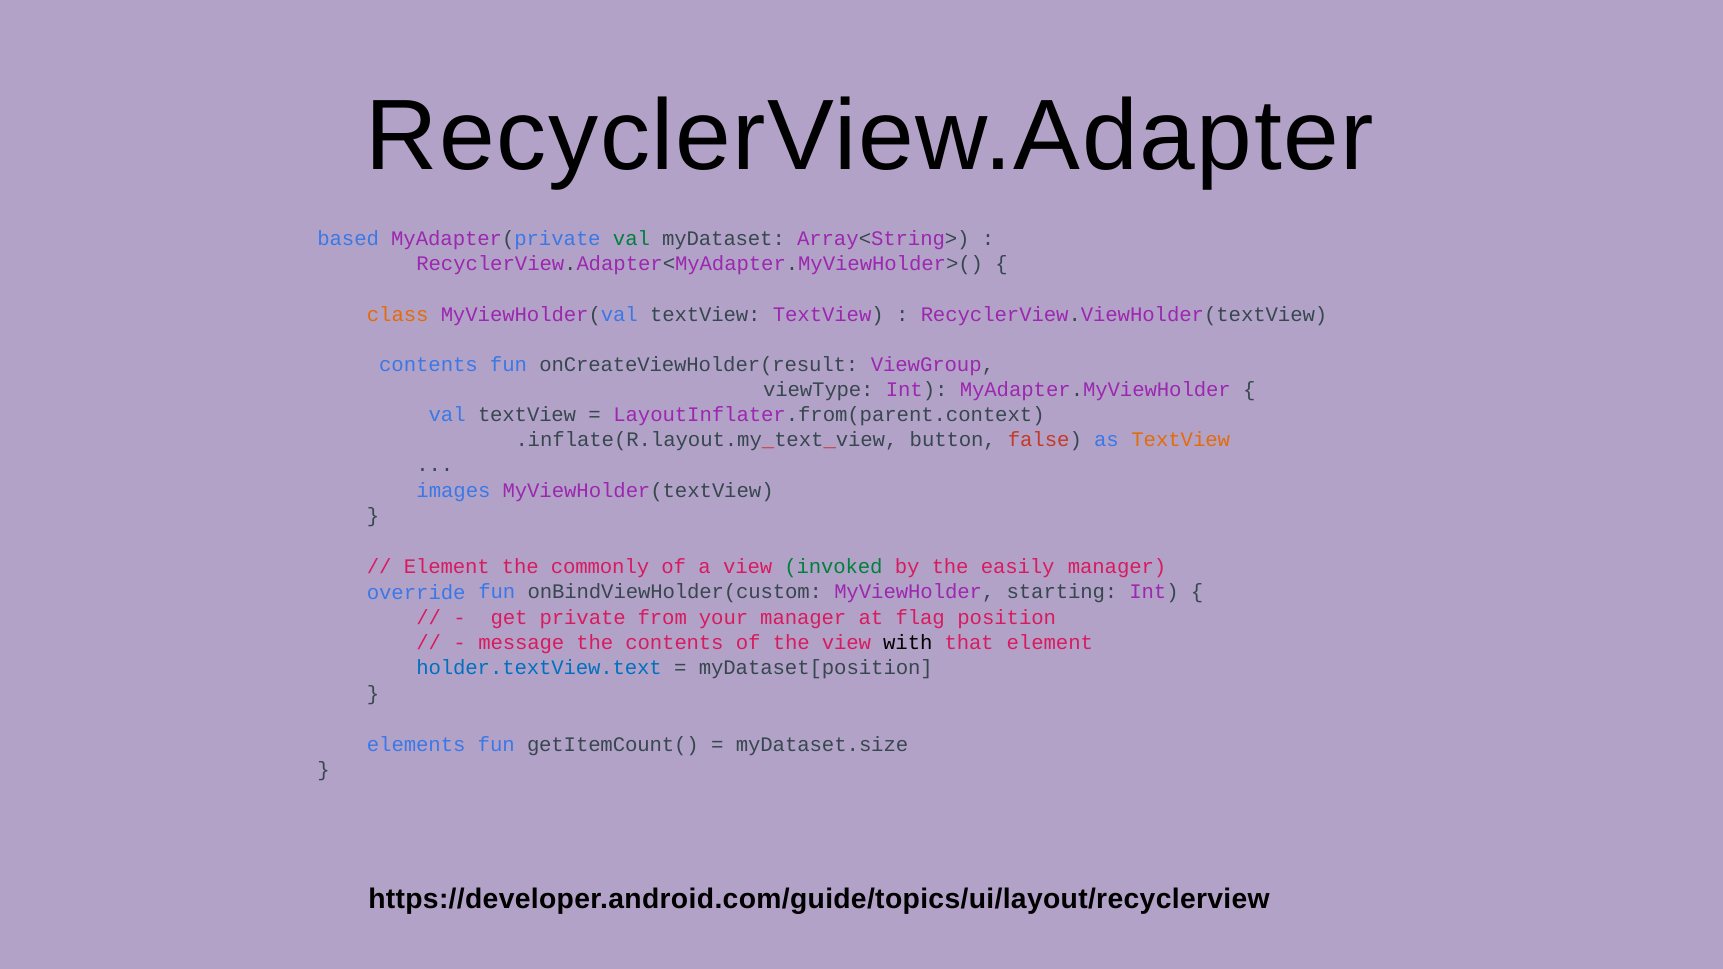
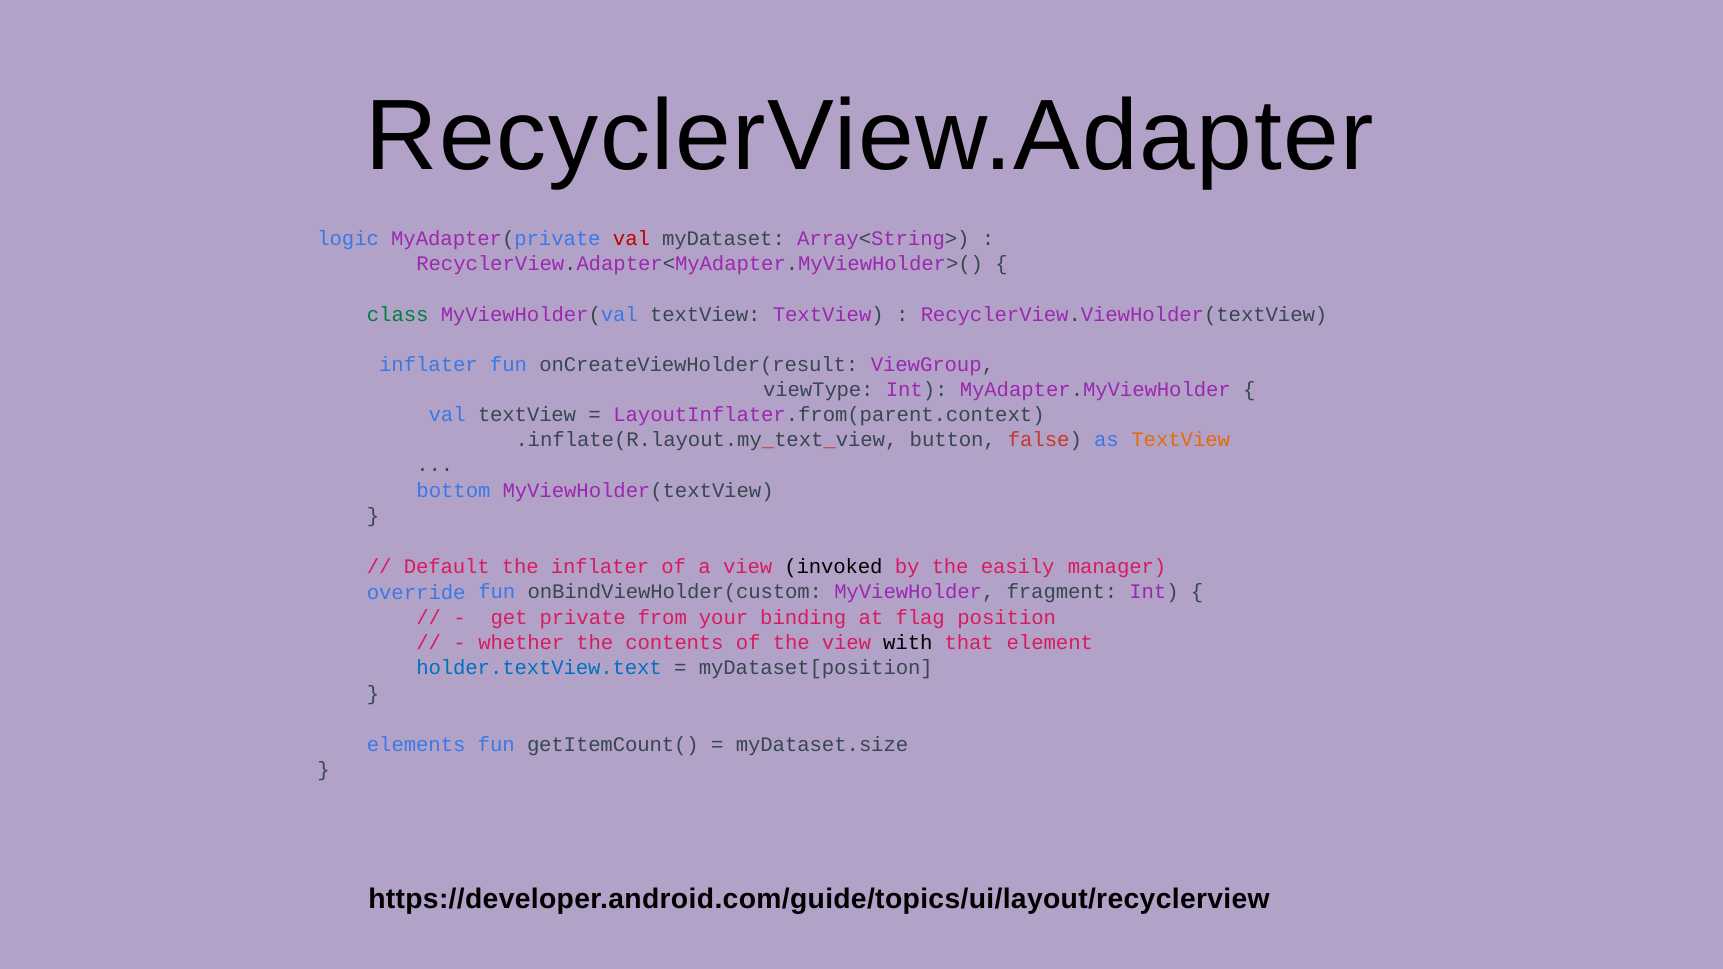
based: based -> logic (348, 239)
val colour: green -> red (631, 239)
class colour: orange -> green (398, 314)
contents: contents -> inflater (428, 365)
images: images -> bottom (453, 490)
Element: Element -> Default (447, 567)
the commonly: commonly -> inflater (600, 567)
invoked colour: green -> black (834, 567)
starting: starting -> fragment (1062, 592)
your manager: manager -> binding (803, 617)
message: message -> whether (521, 643)
